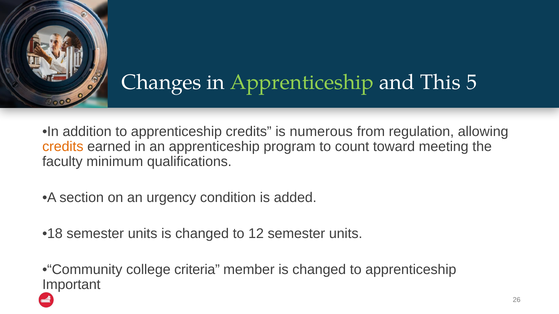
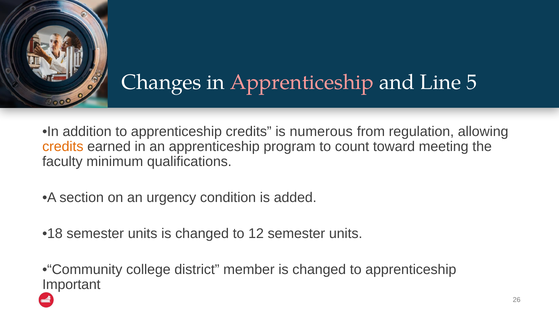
Apprenticeship colour: light green -> pink (302, 82)
This: This -> Line (440, 82)
criteria: criteria -> district (197, 270)
